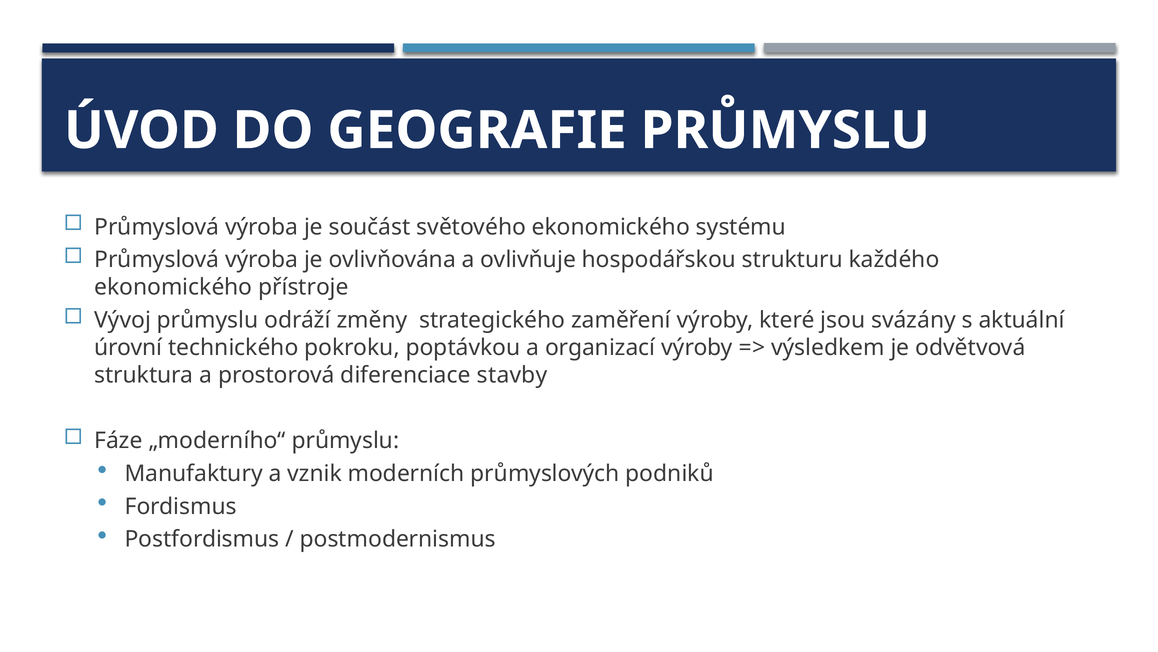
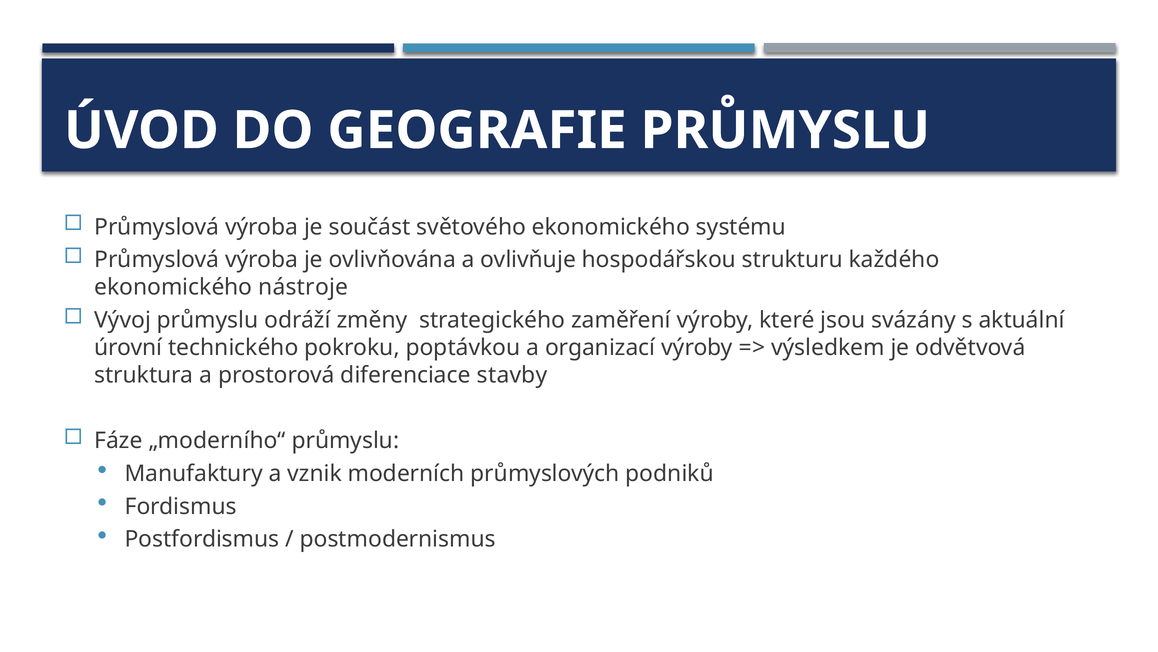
přístroje: přístroje -> nástroje (303, 287)
